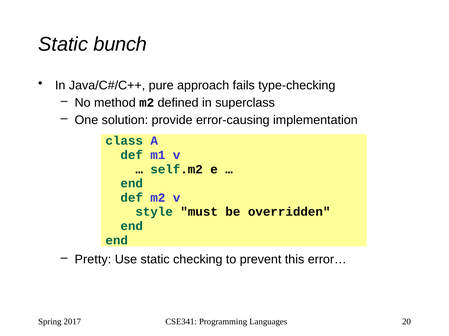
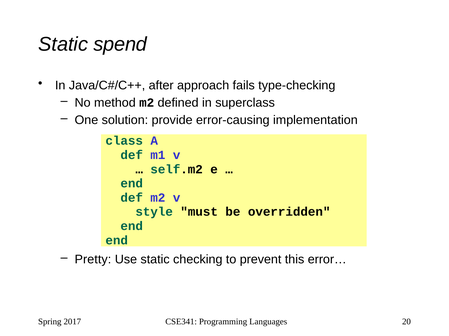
bunch: bunch -> spend (120, 44)
pure: pure -> after (161, 85)
